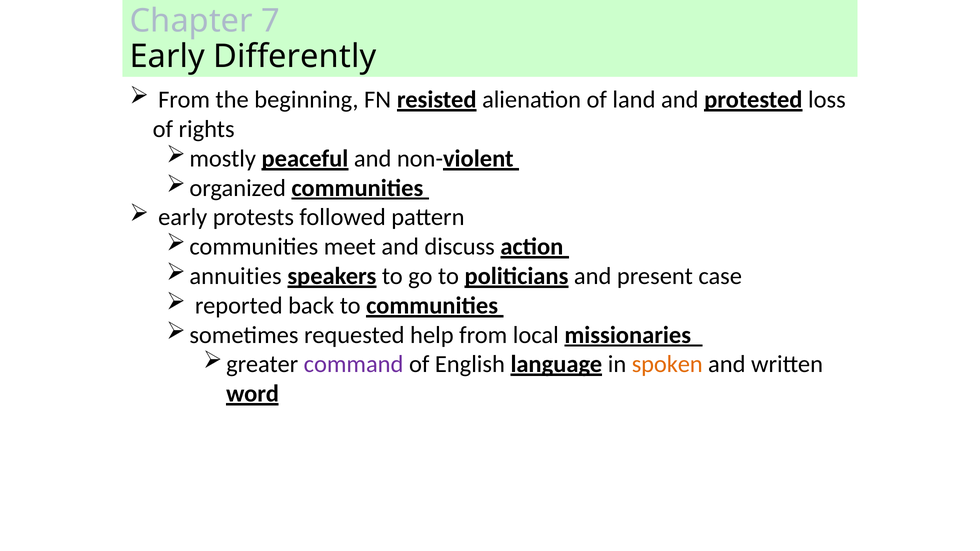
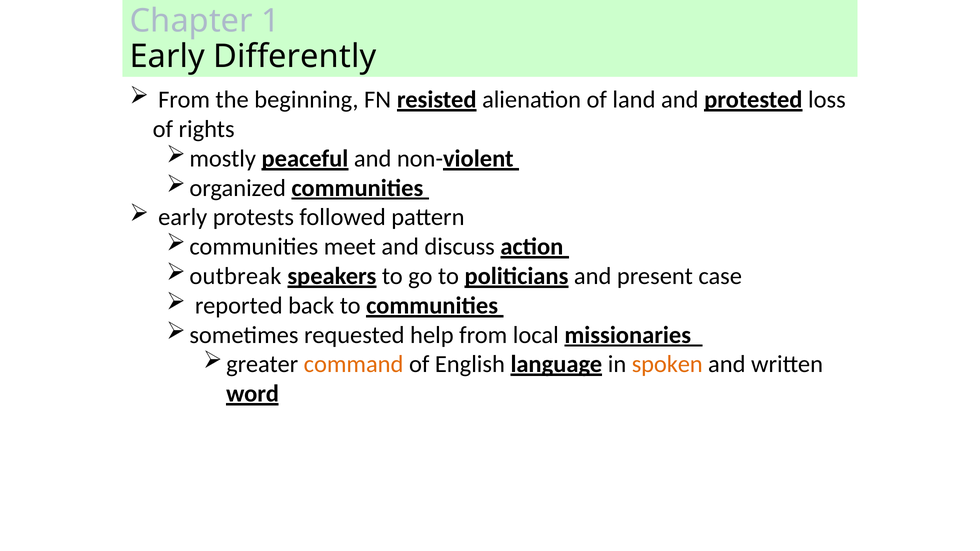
7: 7 -> 1 (271, 21)
annuities: annuities -> outbreak (235, 276)
command colour: purple -> orange (354, 365)
